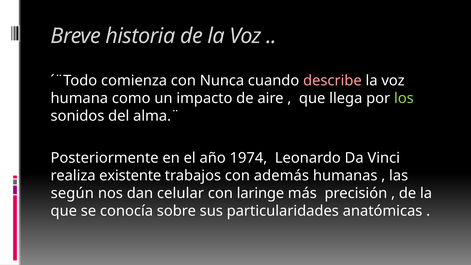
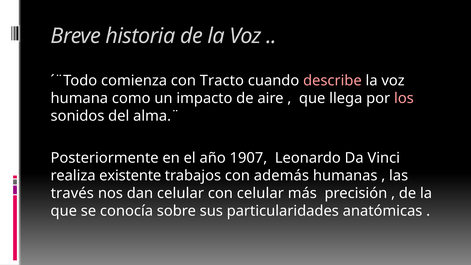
Nunca: Nunca -> Tracto (222, 80)
los colour: light green -> pink (404, 98)
1974: 1974 -> 1907 (248, 158)
según: según -> través (72, 193)
con laringe: laringe -> celular (260, 193)
